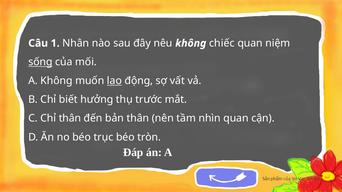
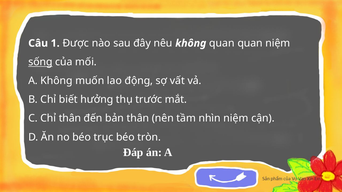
Nhân: Nhân -> Được (76, 43)
không chiếc: chiếc -> quan (222, 43)
lao underline: present -> none (114, 81)
nhìn quan: quan -> niệm (236, 119)
